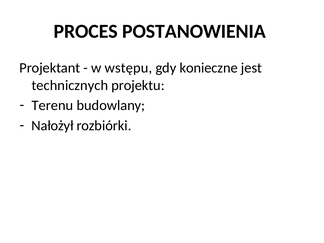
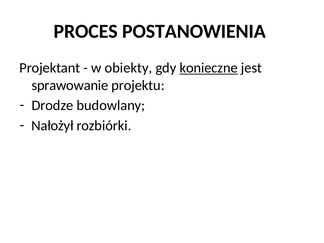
wstępu: wstępu -> obiekty (128, 68)
konieczne underline: none -> present (209, 68)
technicznych: technicznych -> sprawowanie (70, 85)
Terenu: Terenu -> Drodze (52, 105)
